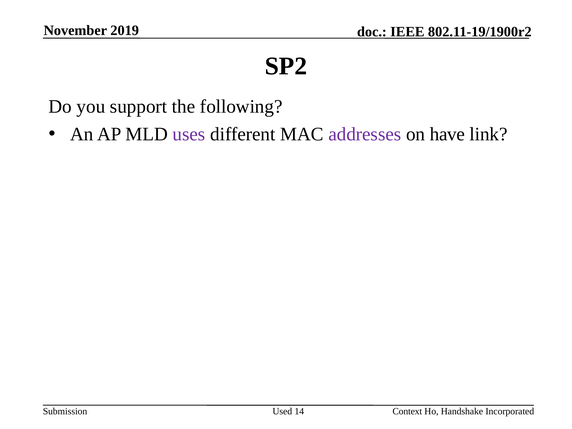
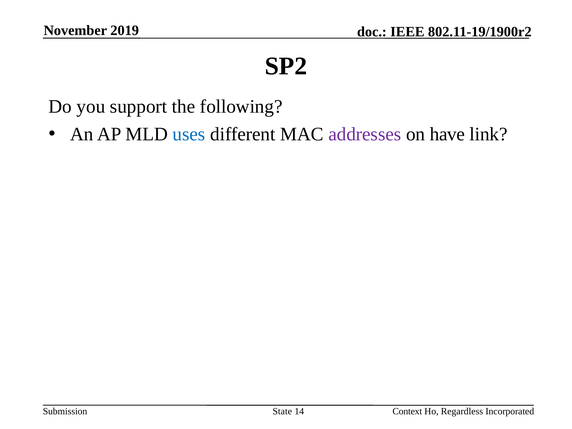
uses colour: purple -> blue (189, 134)
Used: Used -> State (282, 411)
Handshake: Handshake -> Regardless (462, 411)
